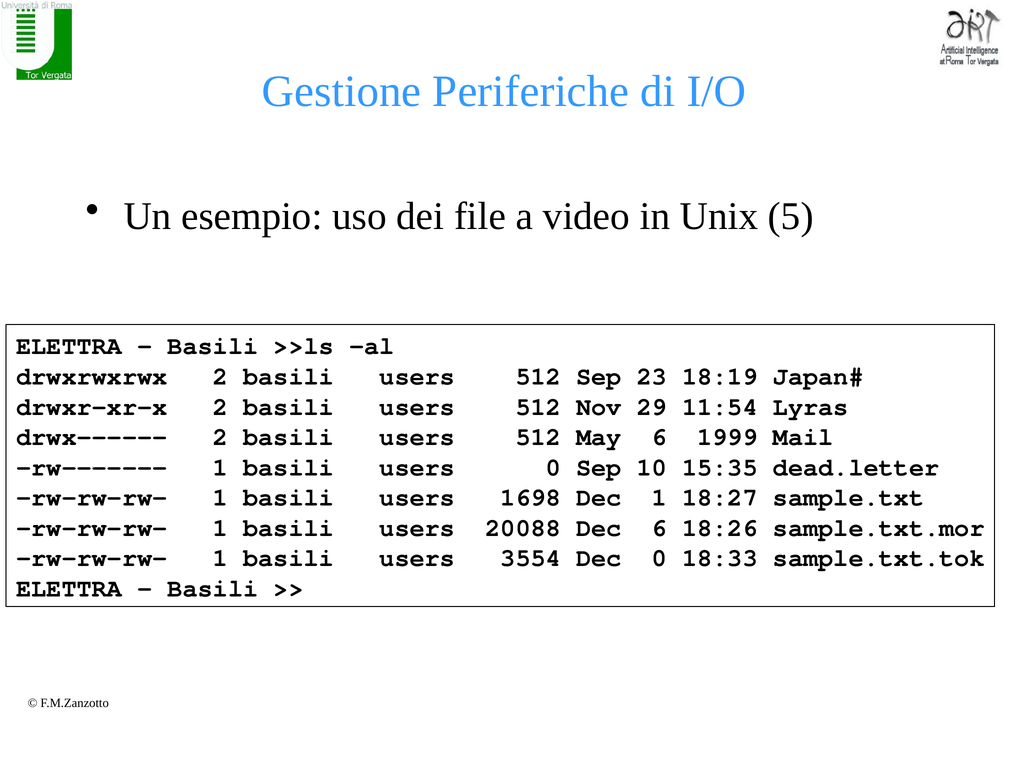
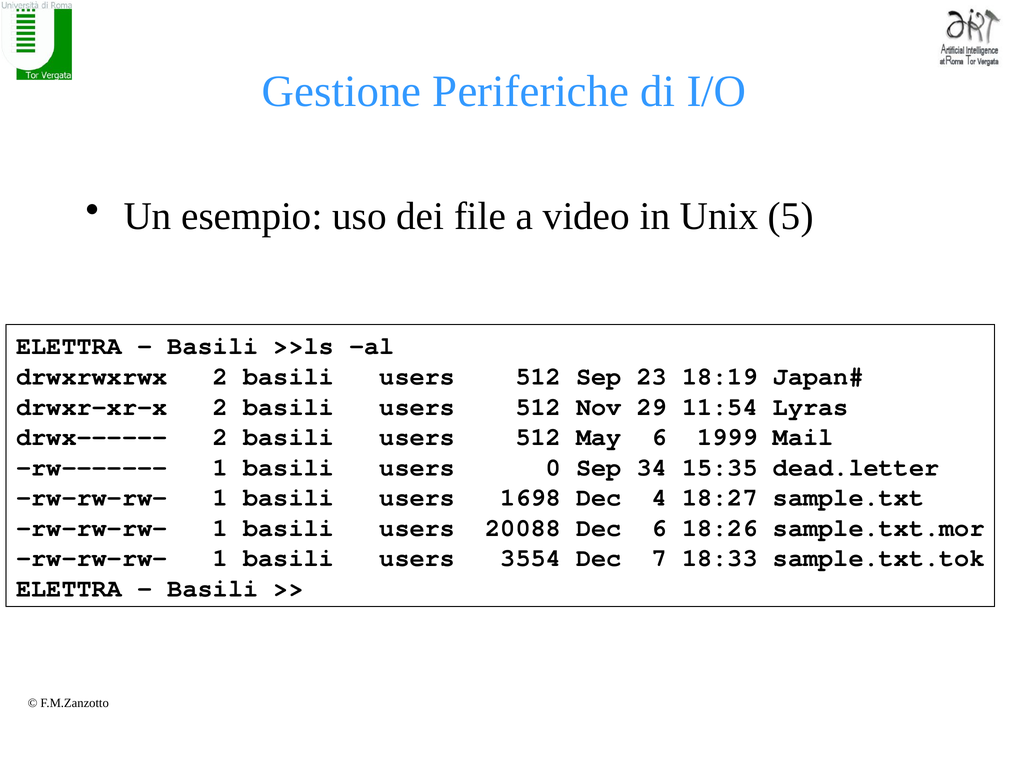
10: 10 -> 34 (652, 467)
Dec 1: 1 -> 4 (659, 497)
Dec 0: 0 -> 7 (659, 558)
